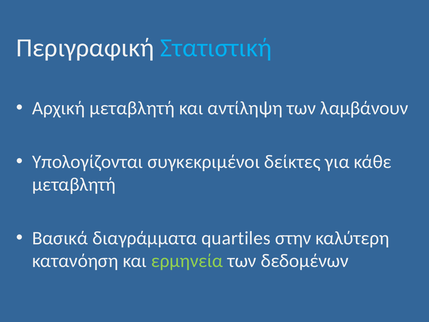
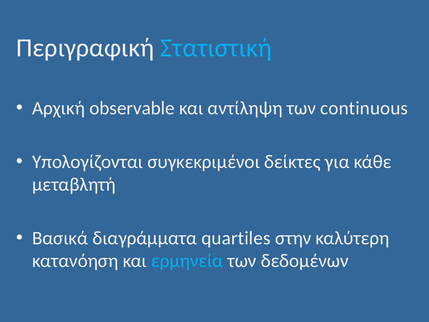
Αρχική μεταβλητή: μεταβλητή -> observable (132, 108)
λαμβάνουν: λαμβάνουν -> continuous (364, 108)
ερμηνεία colour: light green -> light blue (187, 261)
